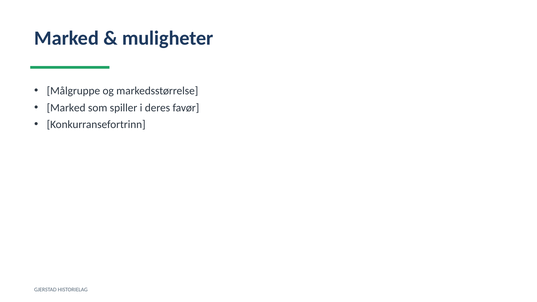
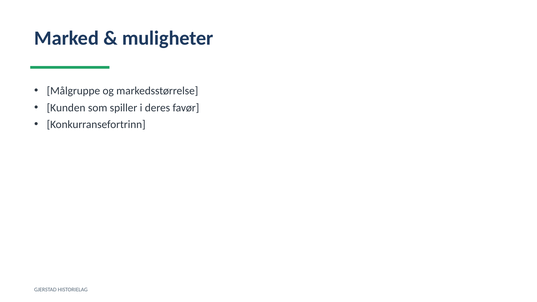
Marked: Marked -> Kunden (66, 108)
